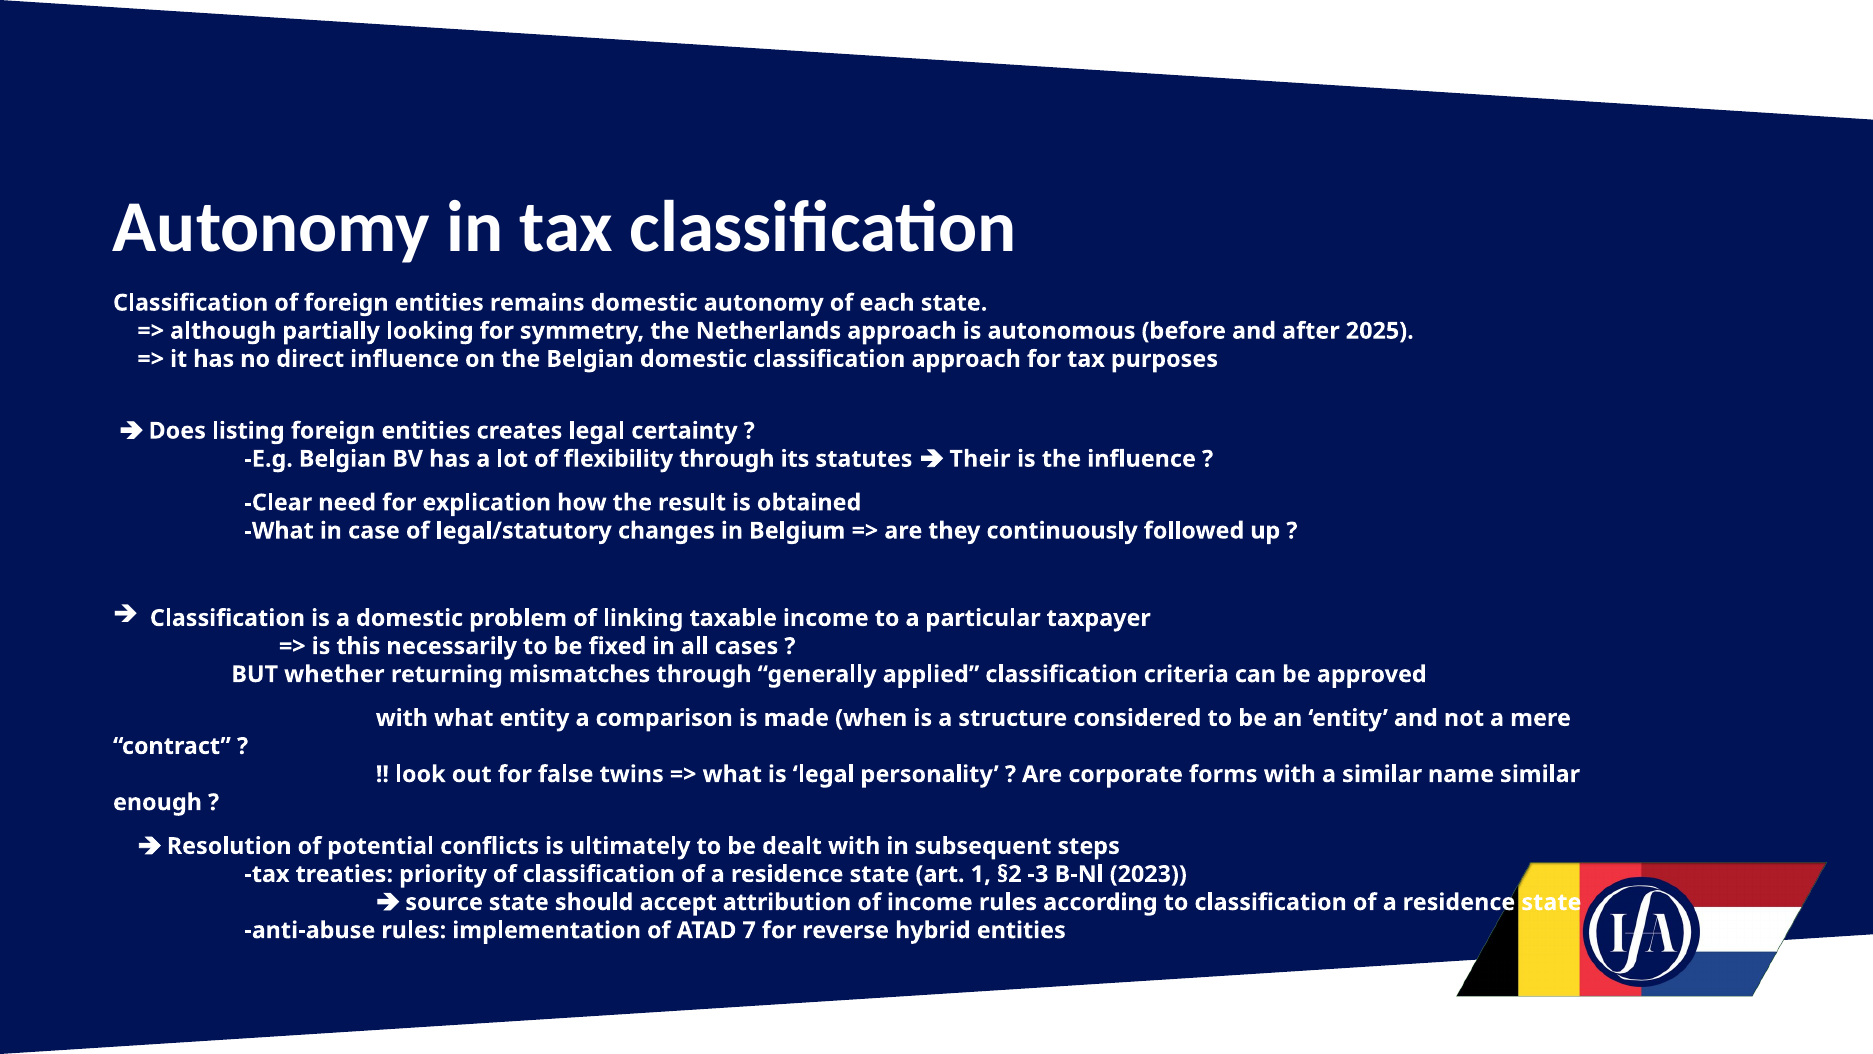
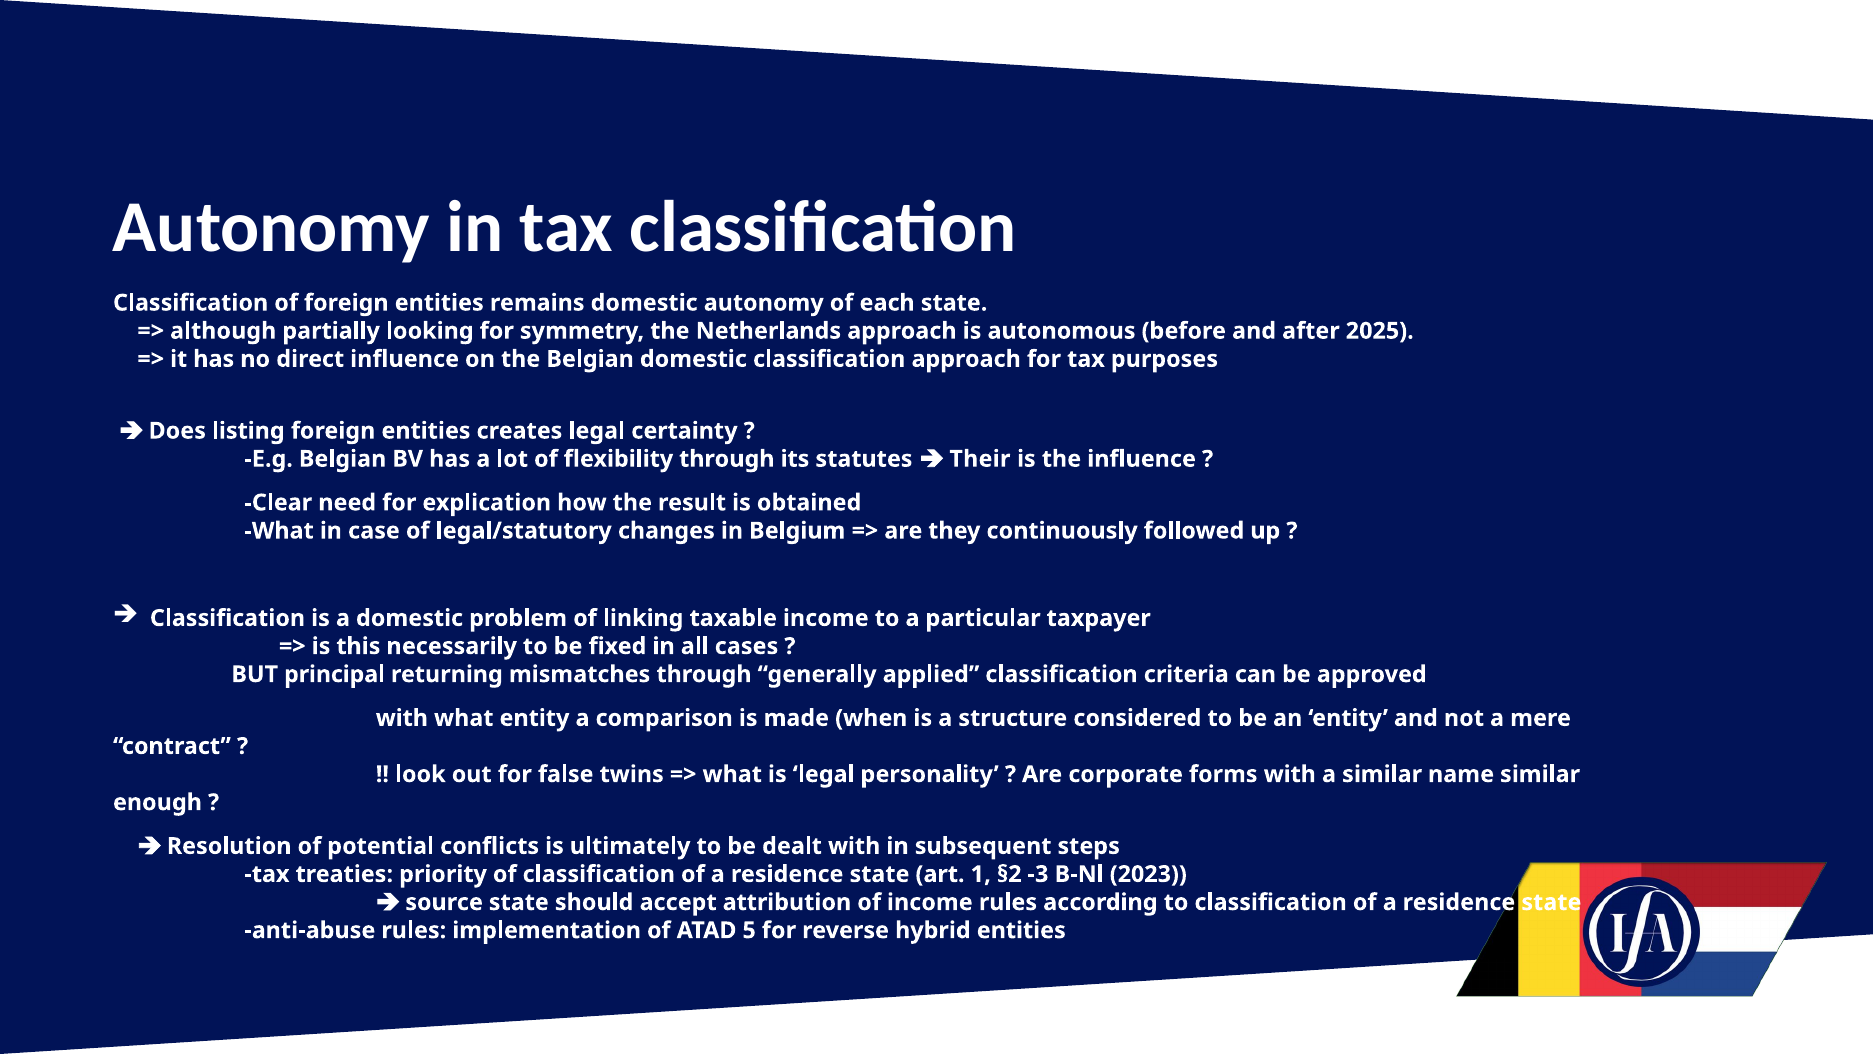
whether: whether -> principal (335, 674)
7: 7 -> 5 (749, 930)
